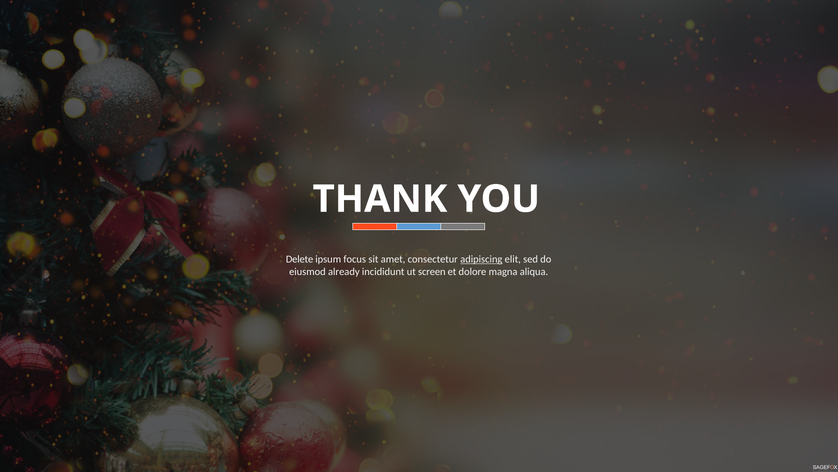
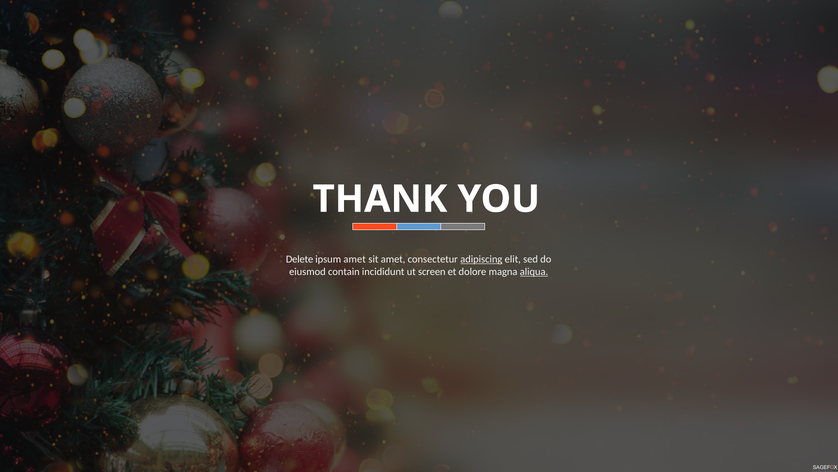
ipsum focus: focus -> amet (355, 259)
already: already -> contain (344, 271)
aliqua underline: none -> present (534, 271)
